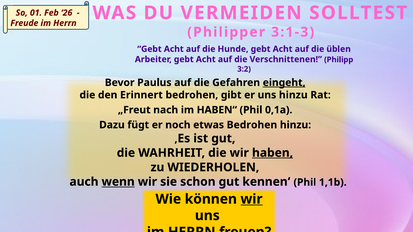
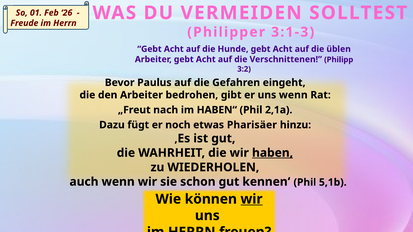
eingeht underline: present -> none (284, 83)
den Erinnert: Erinnert -> Arbeiter (141, 95)
uns hinzu: hinzu -> wenn (293, 95)
0,1a: 0,1a -> 2,1a (279, 110)
etwas Bedrohen: Bedrohen -> Pharisäer (252, 125)
wenn underline: present -> none (118, 182)
1,1b: 1,1b -> 5,1b (333, 183)
